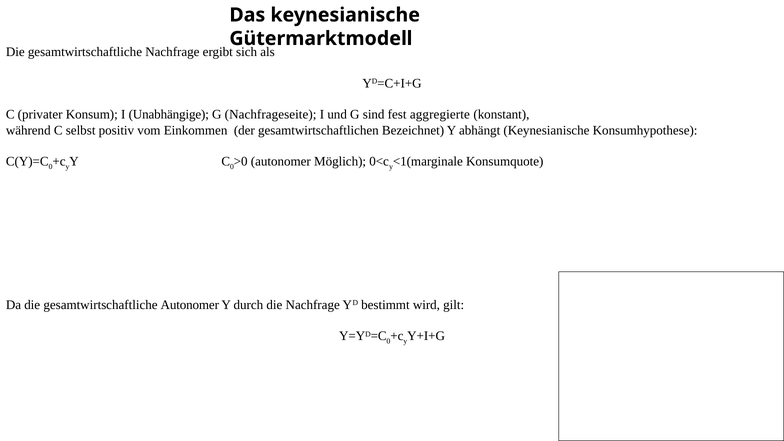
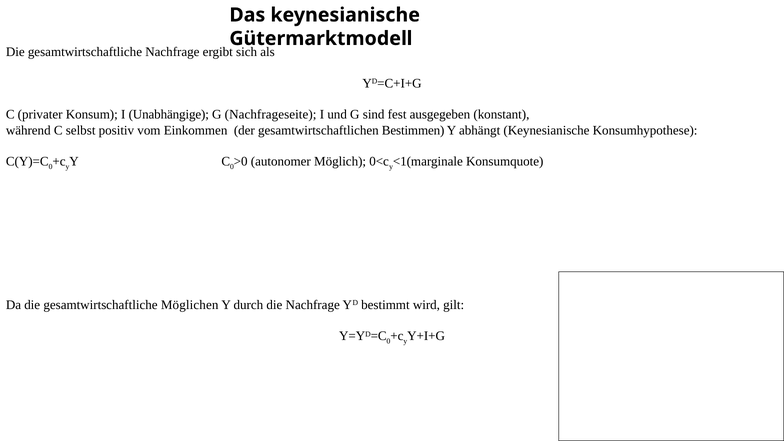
aggregierte: aggregierte -> ausgegeben (440, 115)
Bezeichnet: Bezeichnet -> Bestimmen (413, 130)
gesamtwirtschaftliche Autonomer: Autonomer -> Möglichen (190, 305)
